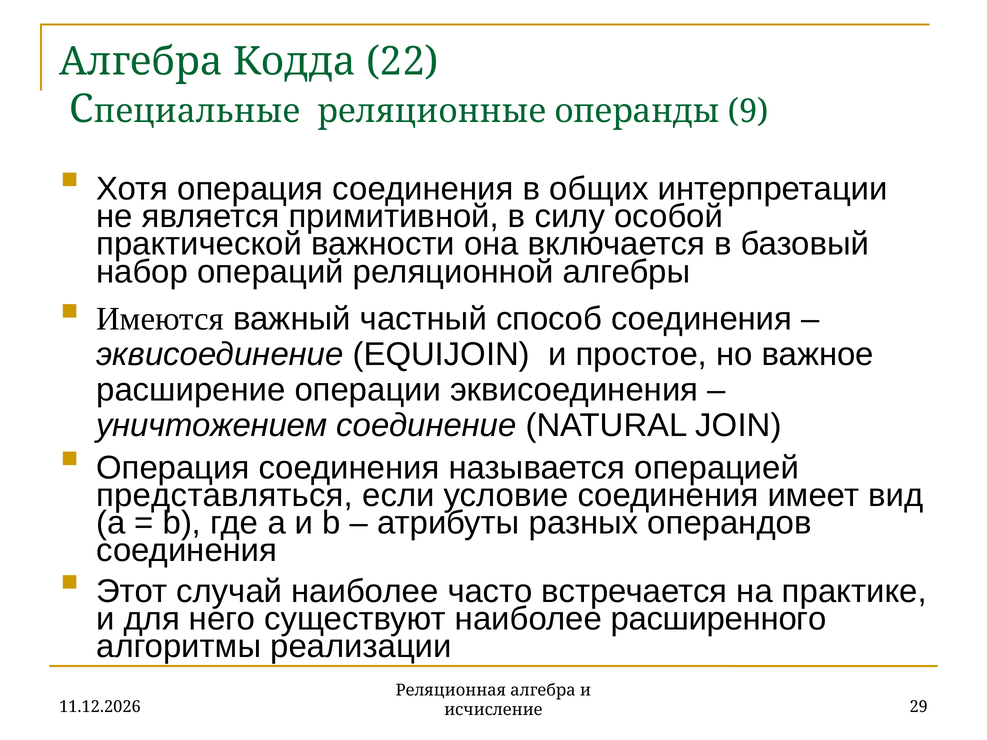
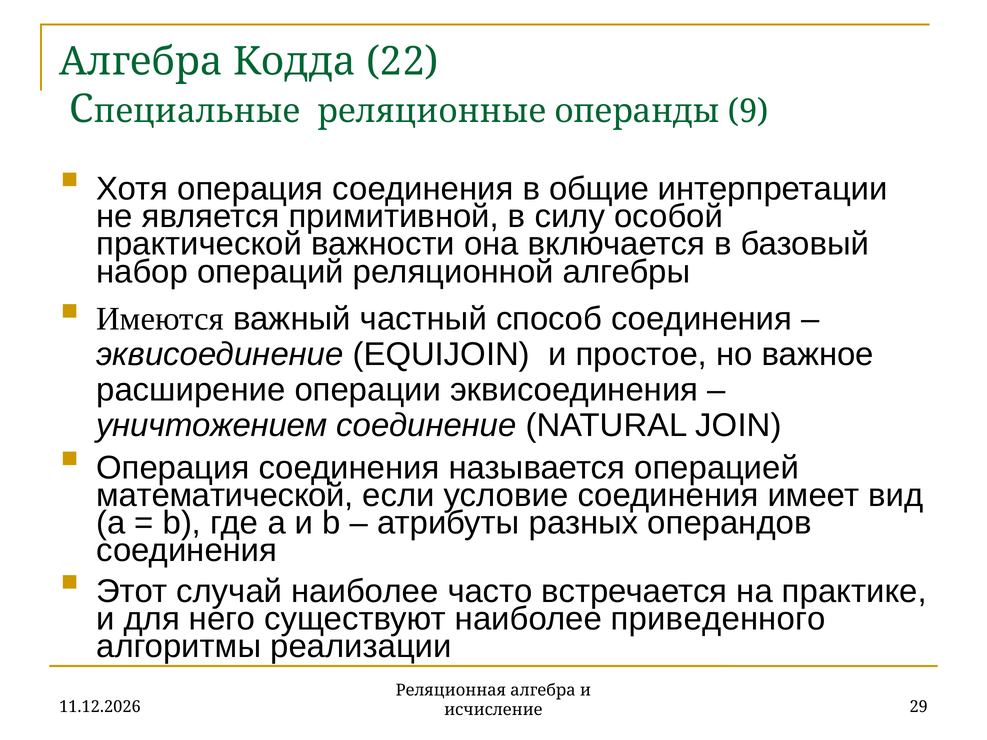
общих: общих -> общие (599, 189)
представляться: представляться -> математической (225, 495)
расширенного: расширенного -> приведенного (718, 619)
